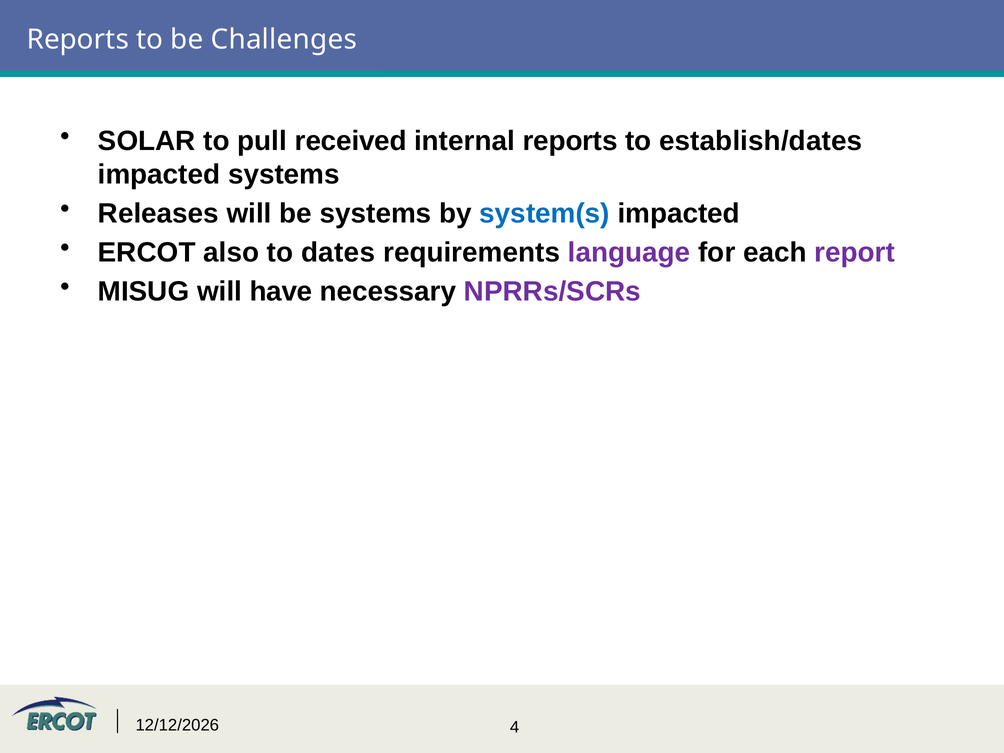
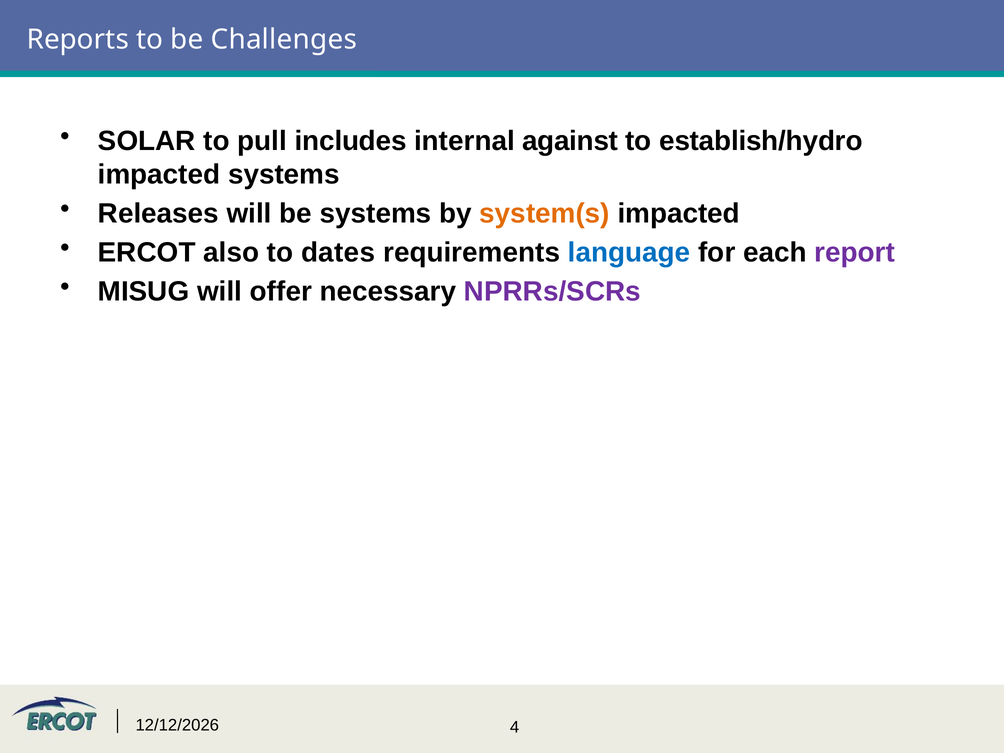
received: received -> includes (351, 141)
internal reports: reports -> against (570, 141)
establish/dates: establish/dates -> establish/hydro (761, 141)
system(s colour: blue -> orange (545, 213)
language colour: purple -> blue (629, 252)
have: have -> offer (281, 291)
